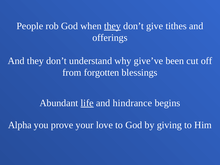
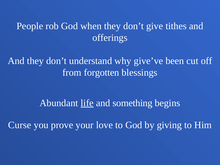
they underline: present -> none (112, 26)
hindrance: hindrance -> something (132, 103)
Alpha: Alpha -> Curse (20, 125)
